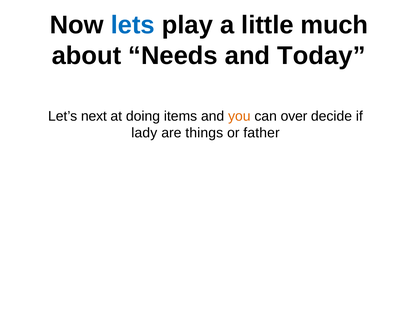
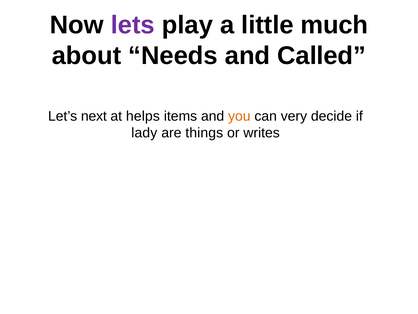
lets colour: blue -> purple (133, 25)
Today: Today -> Called (322, 56)
doing: doing -> helps (143, 116)
over: over -> very (294, 116)
father: father -> writes (262, 133)
